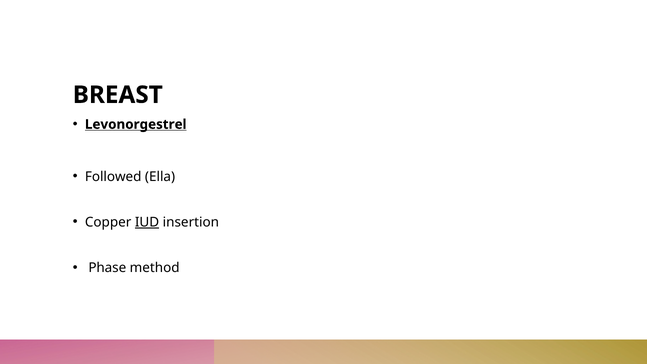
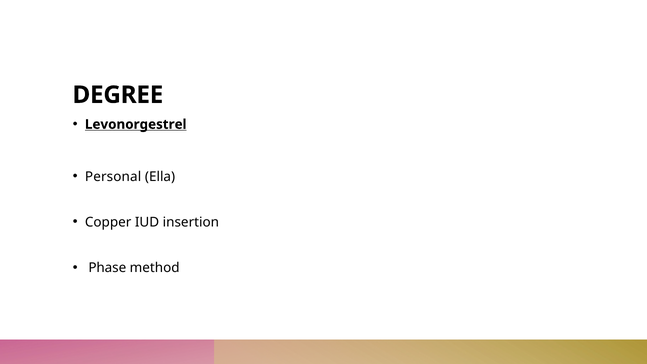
BREAST: BREAST -> DEGREE (118, 95)
Followed: Followed -> Personal (113, 177)
IUD underline: present -> none (147, 222)
